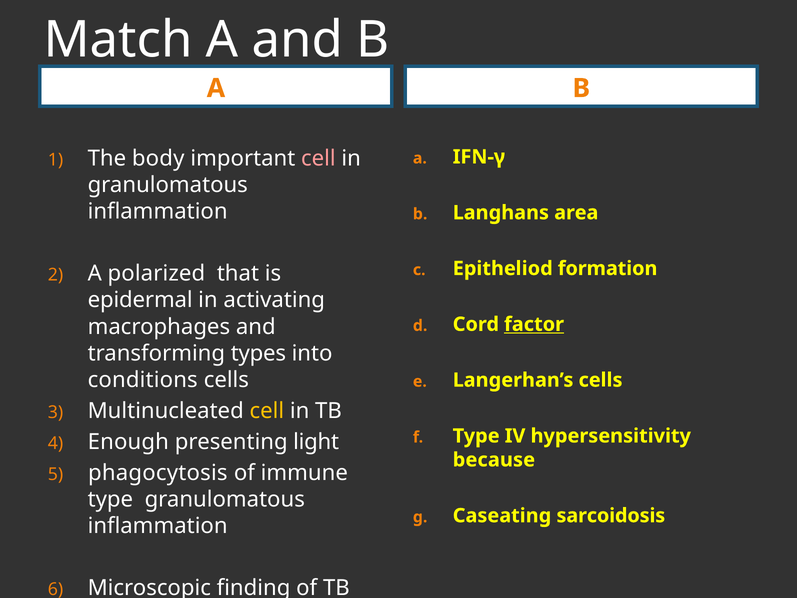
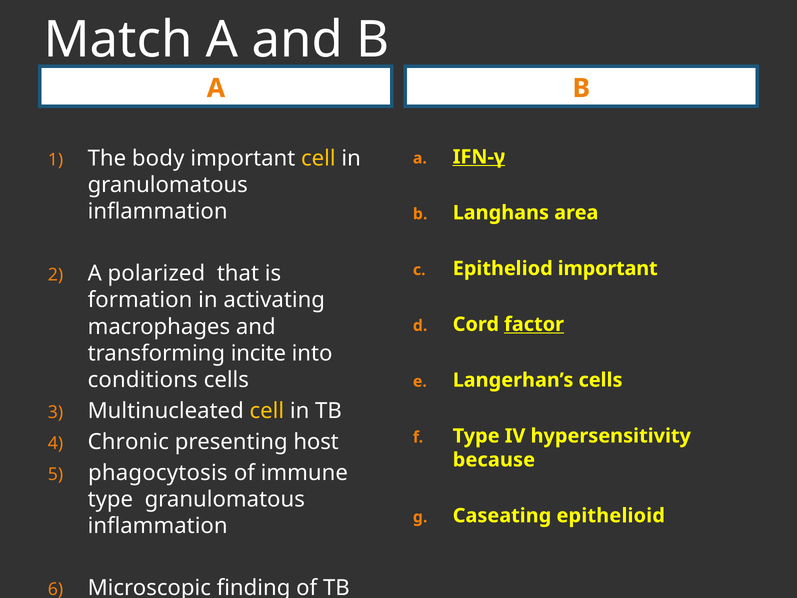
cell colour: pink -> yellow (318, 158)
IFN-γ underline: none -> present (479, 157)
Epitheliod formation: formation -> important (608, 268)
epidermal: epidermal -> formation (140, 300)
types: types -> incite (258, 353)
Enough: Enough -> Chronic (128, 442)
light: light -> host (316, 442)
sarcoidosis: sarcoidosis -> epithelioid (611, 515)
